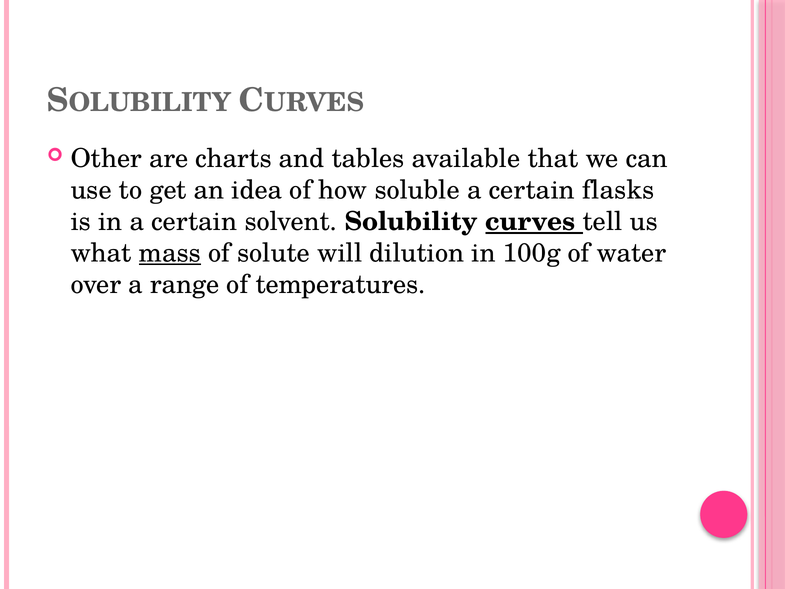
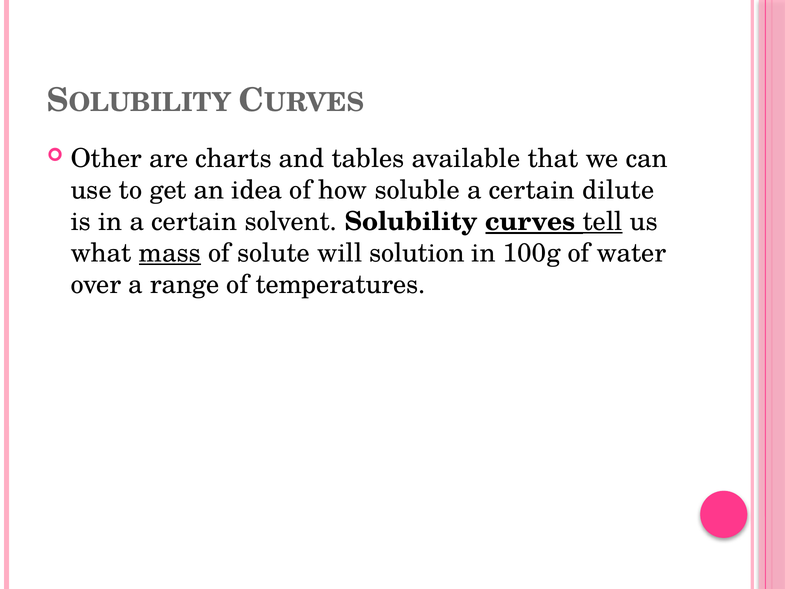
flasks: flasks -> dilute (618, 190)
tell underline: none -> present (603, 222)
dilution: dilution -> solution (417, 253)
